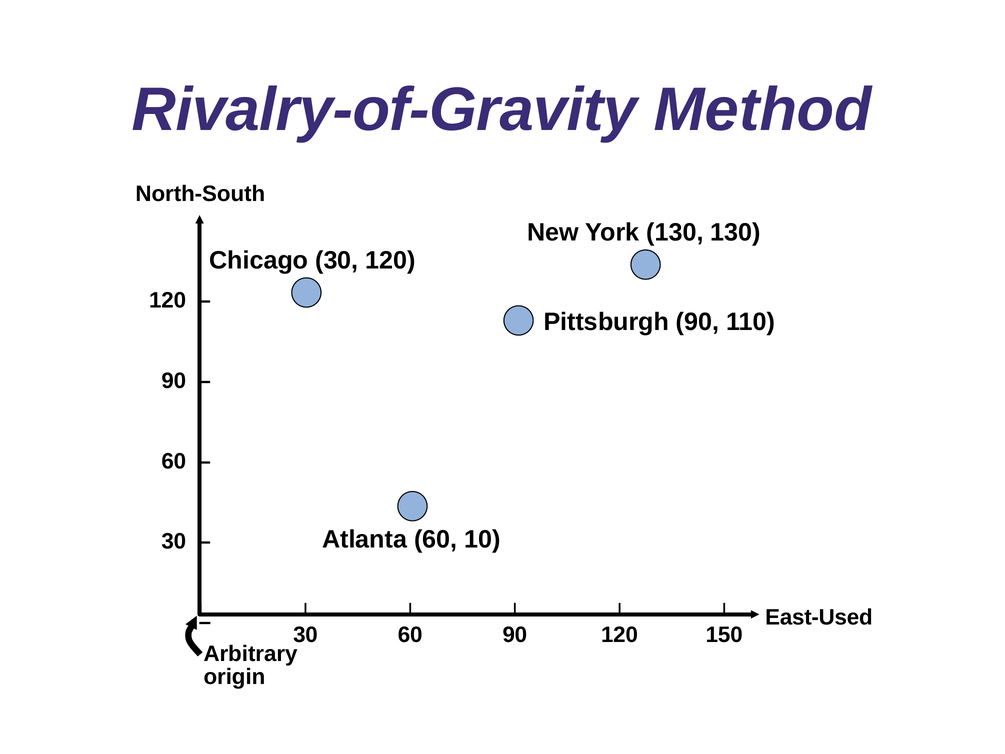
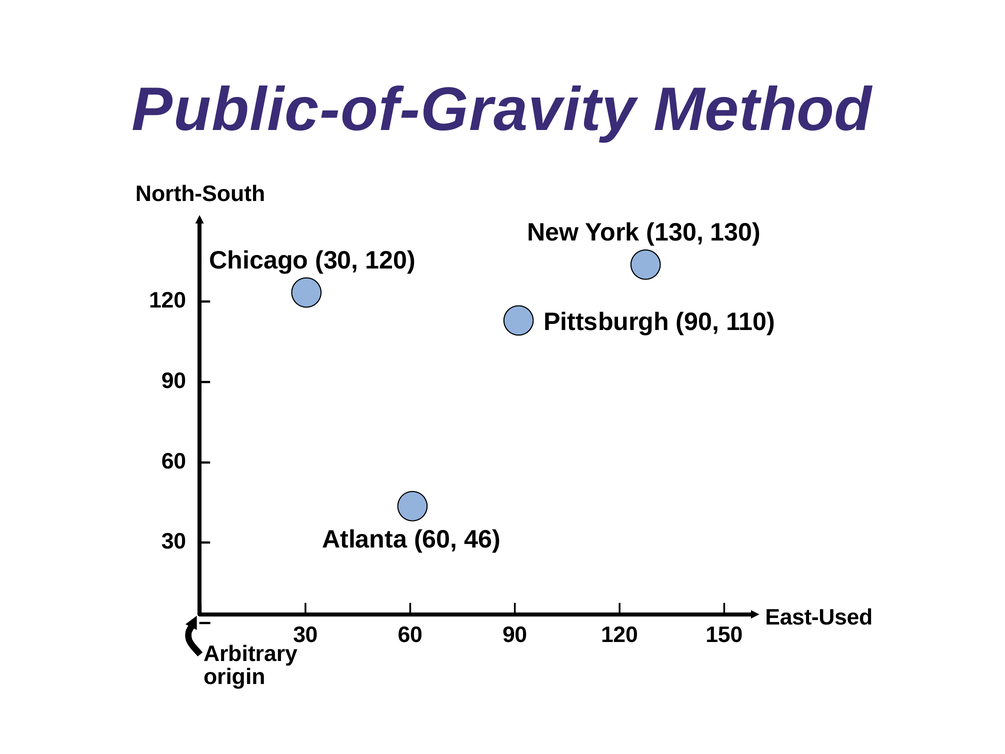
Rivalry-of-Gravity: Rivalry-of-Gravity -> Public-of-Gravity (384, 110)
10: 10 -> 46 (482, 539)
